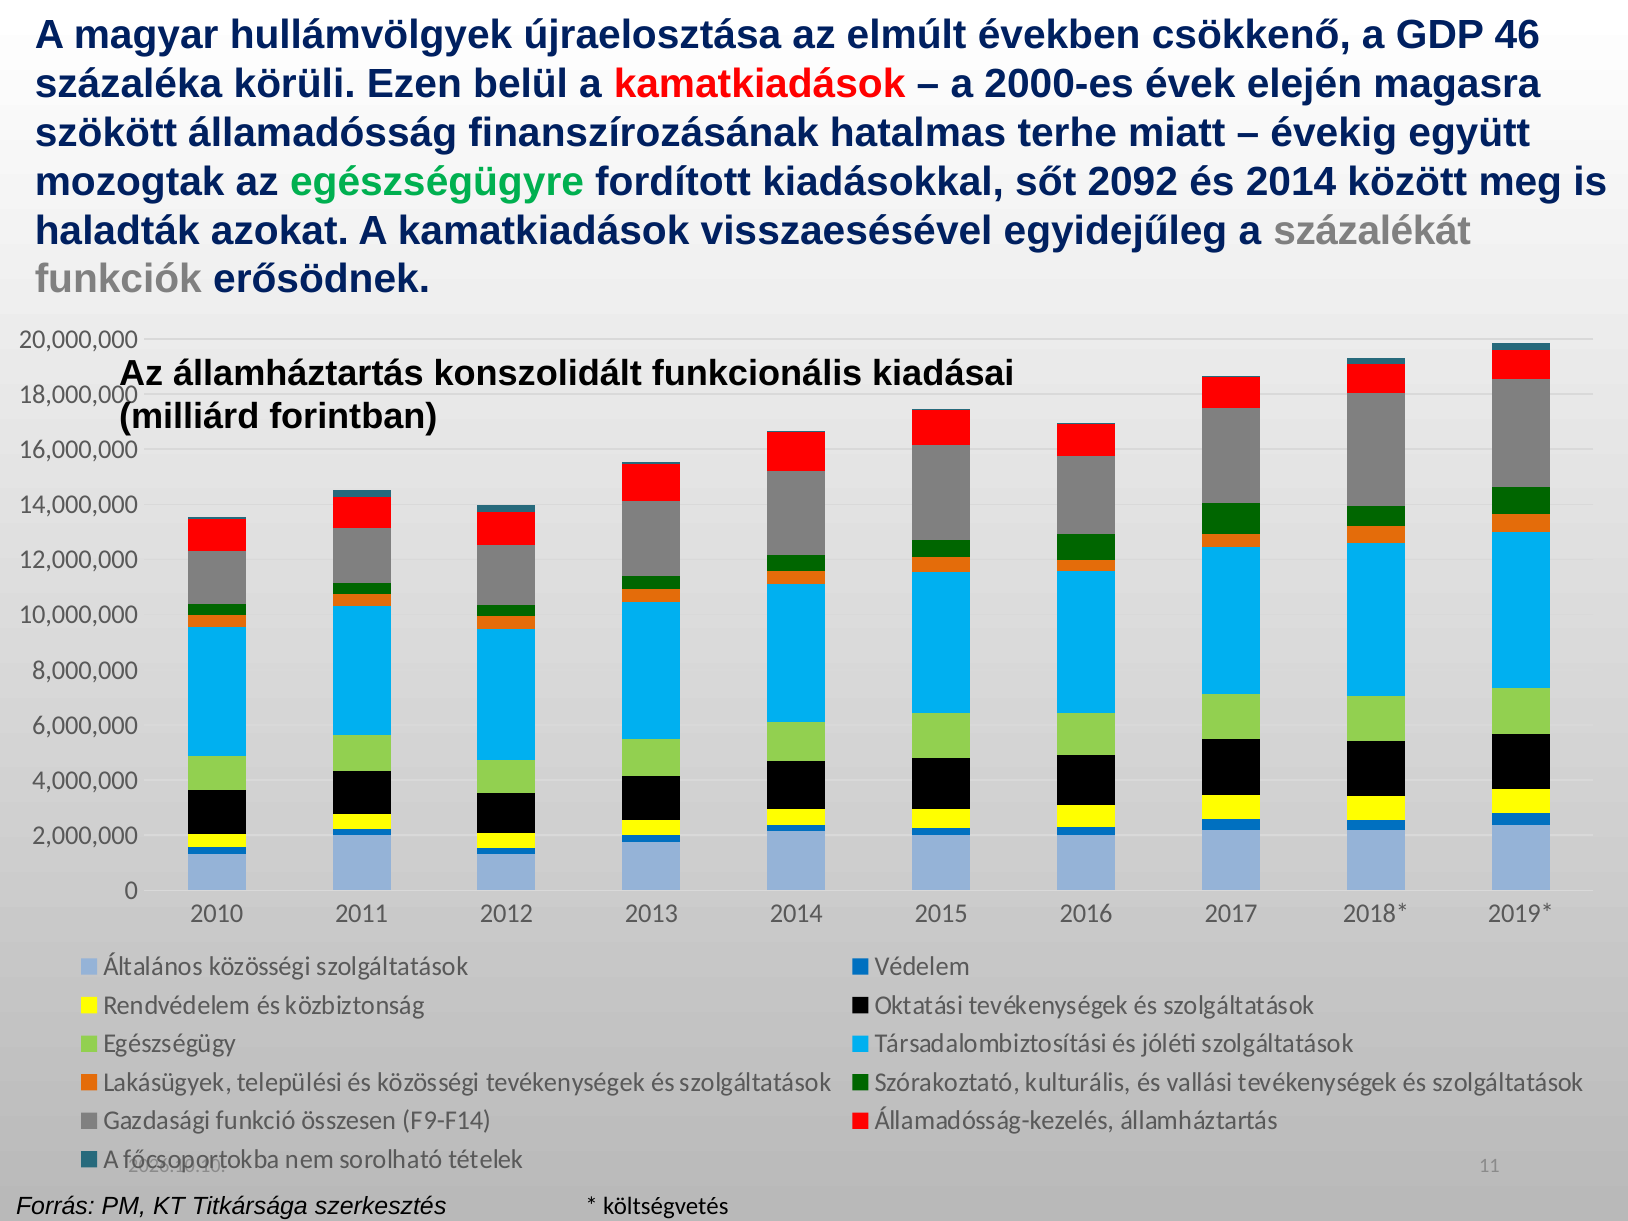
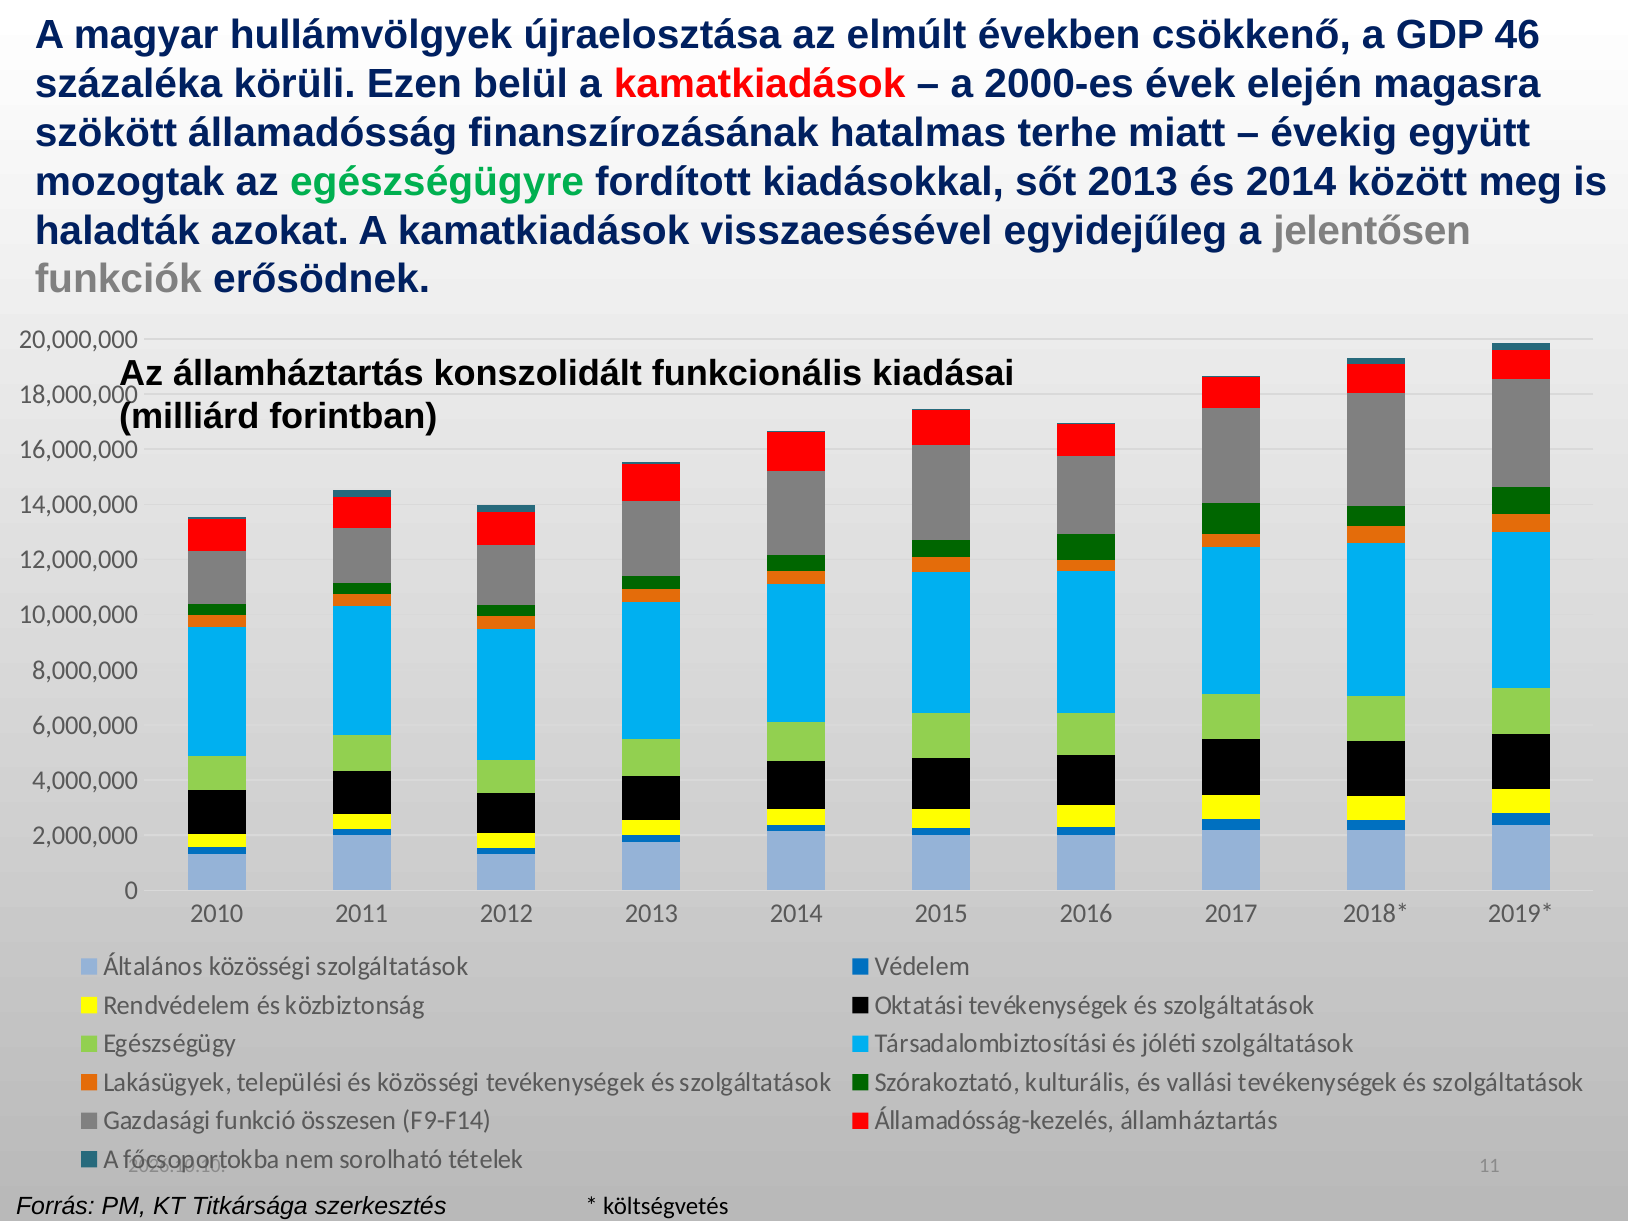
sőt 2092: 2092 -> 2013 (1133, 182)
százalékát: százalékát -> jelentősen (1372, 231)
